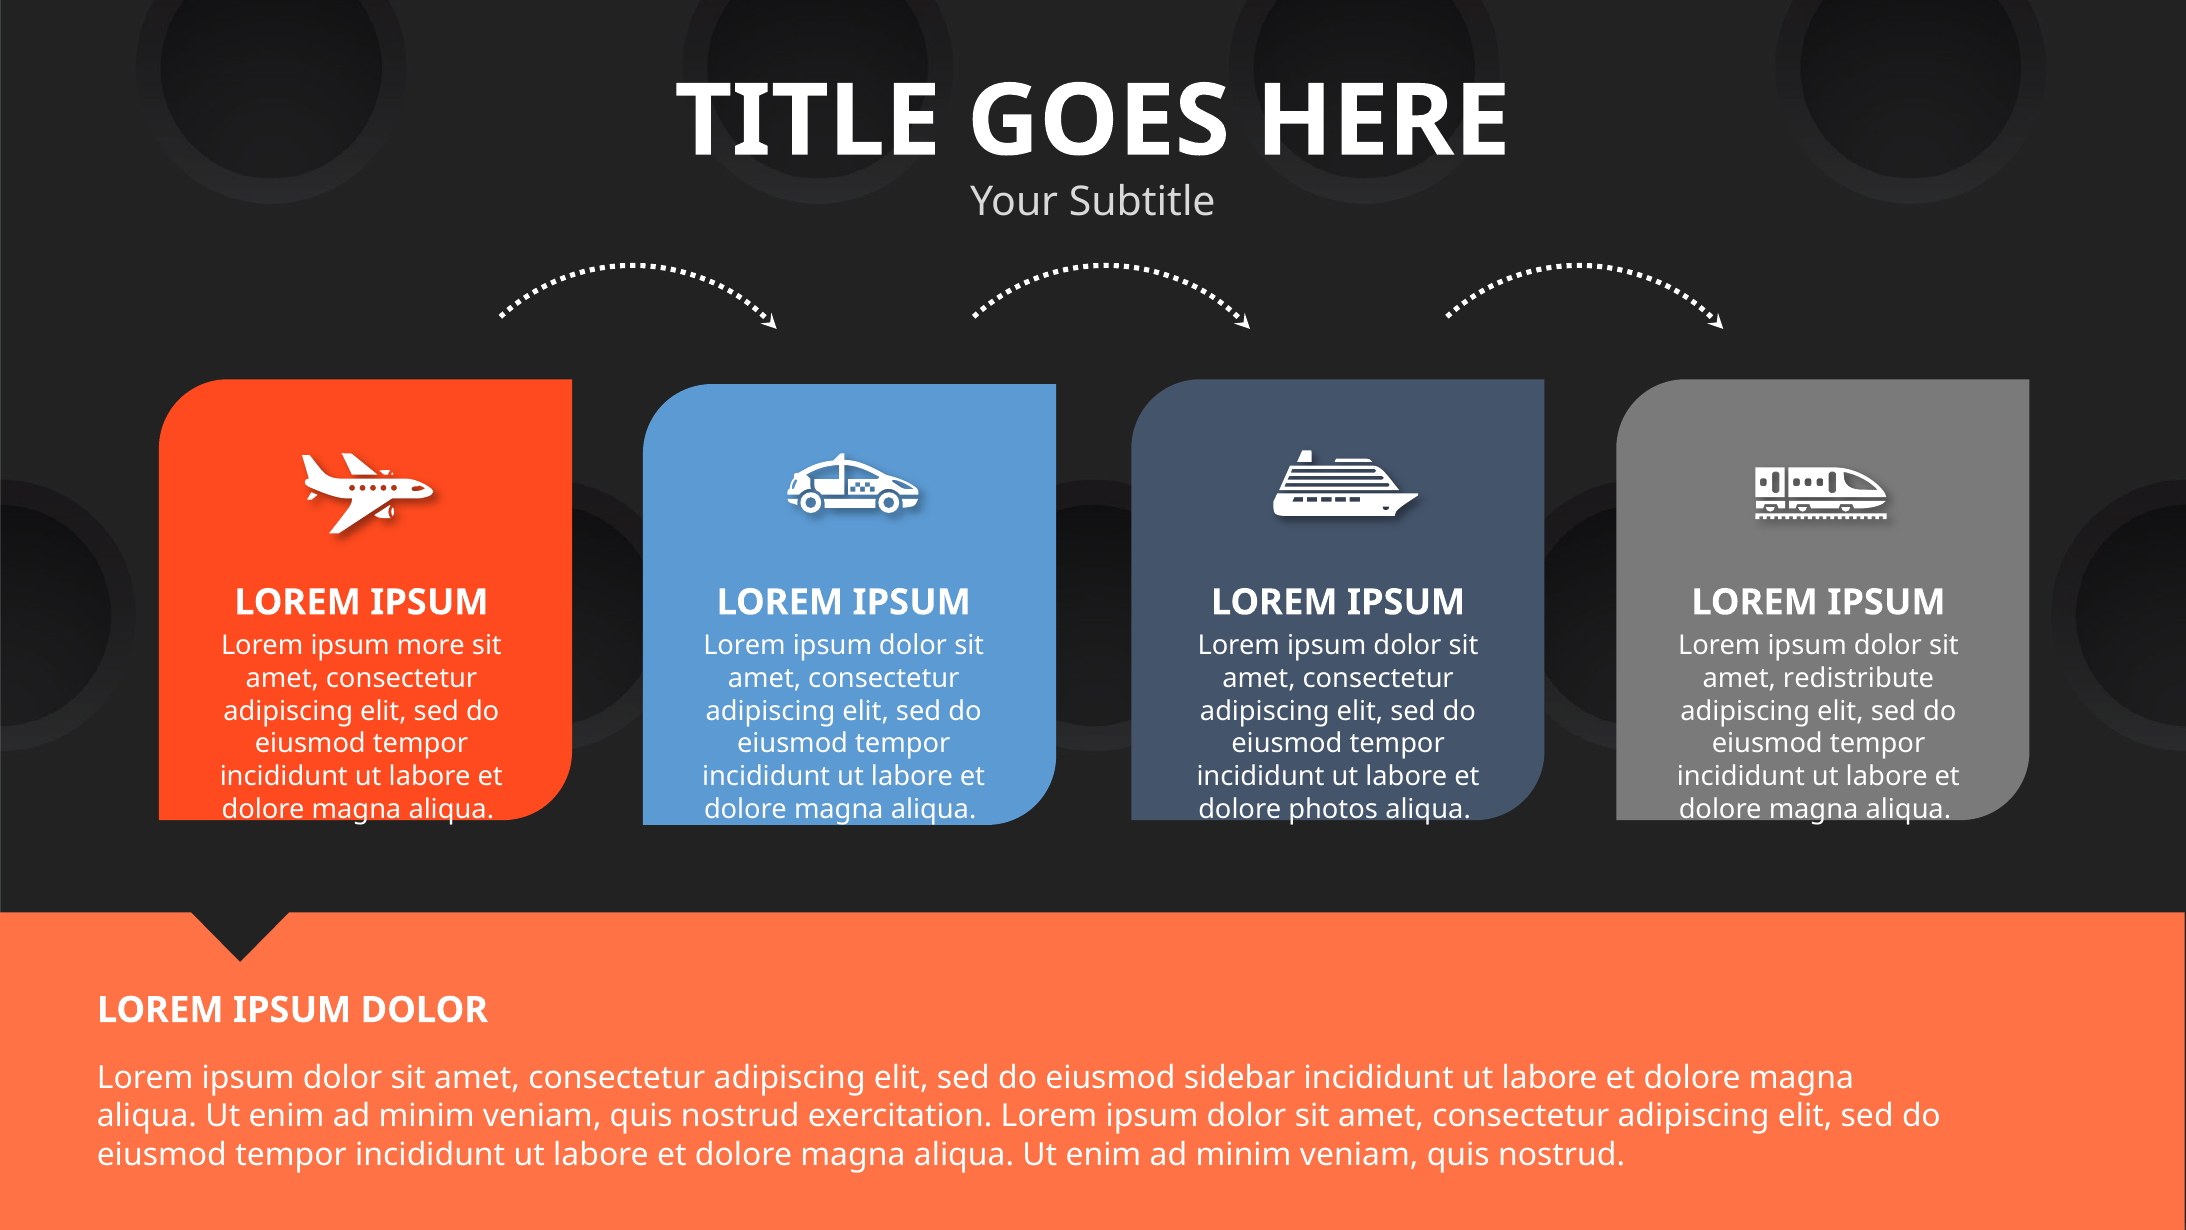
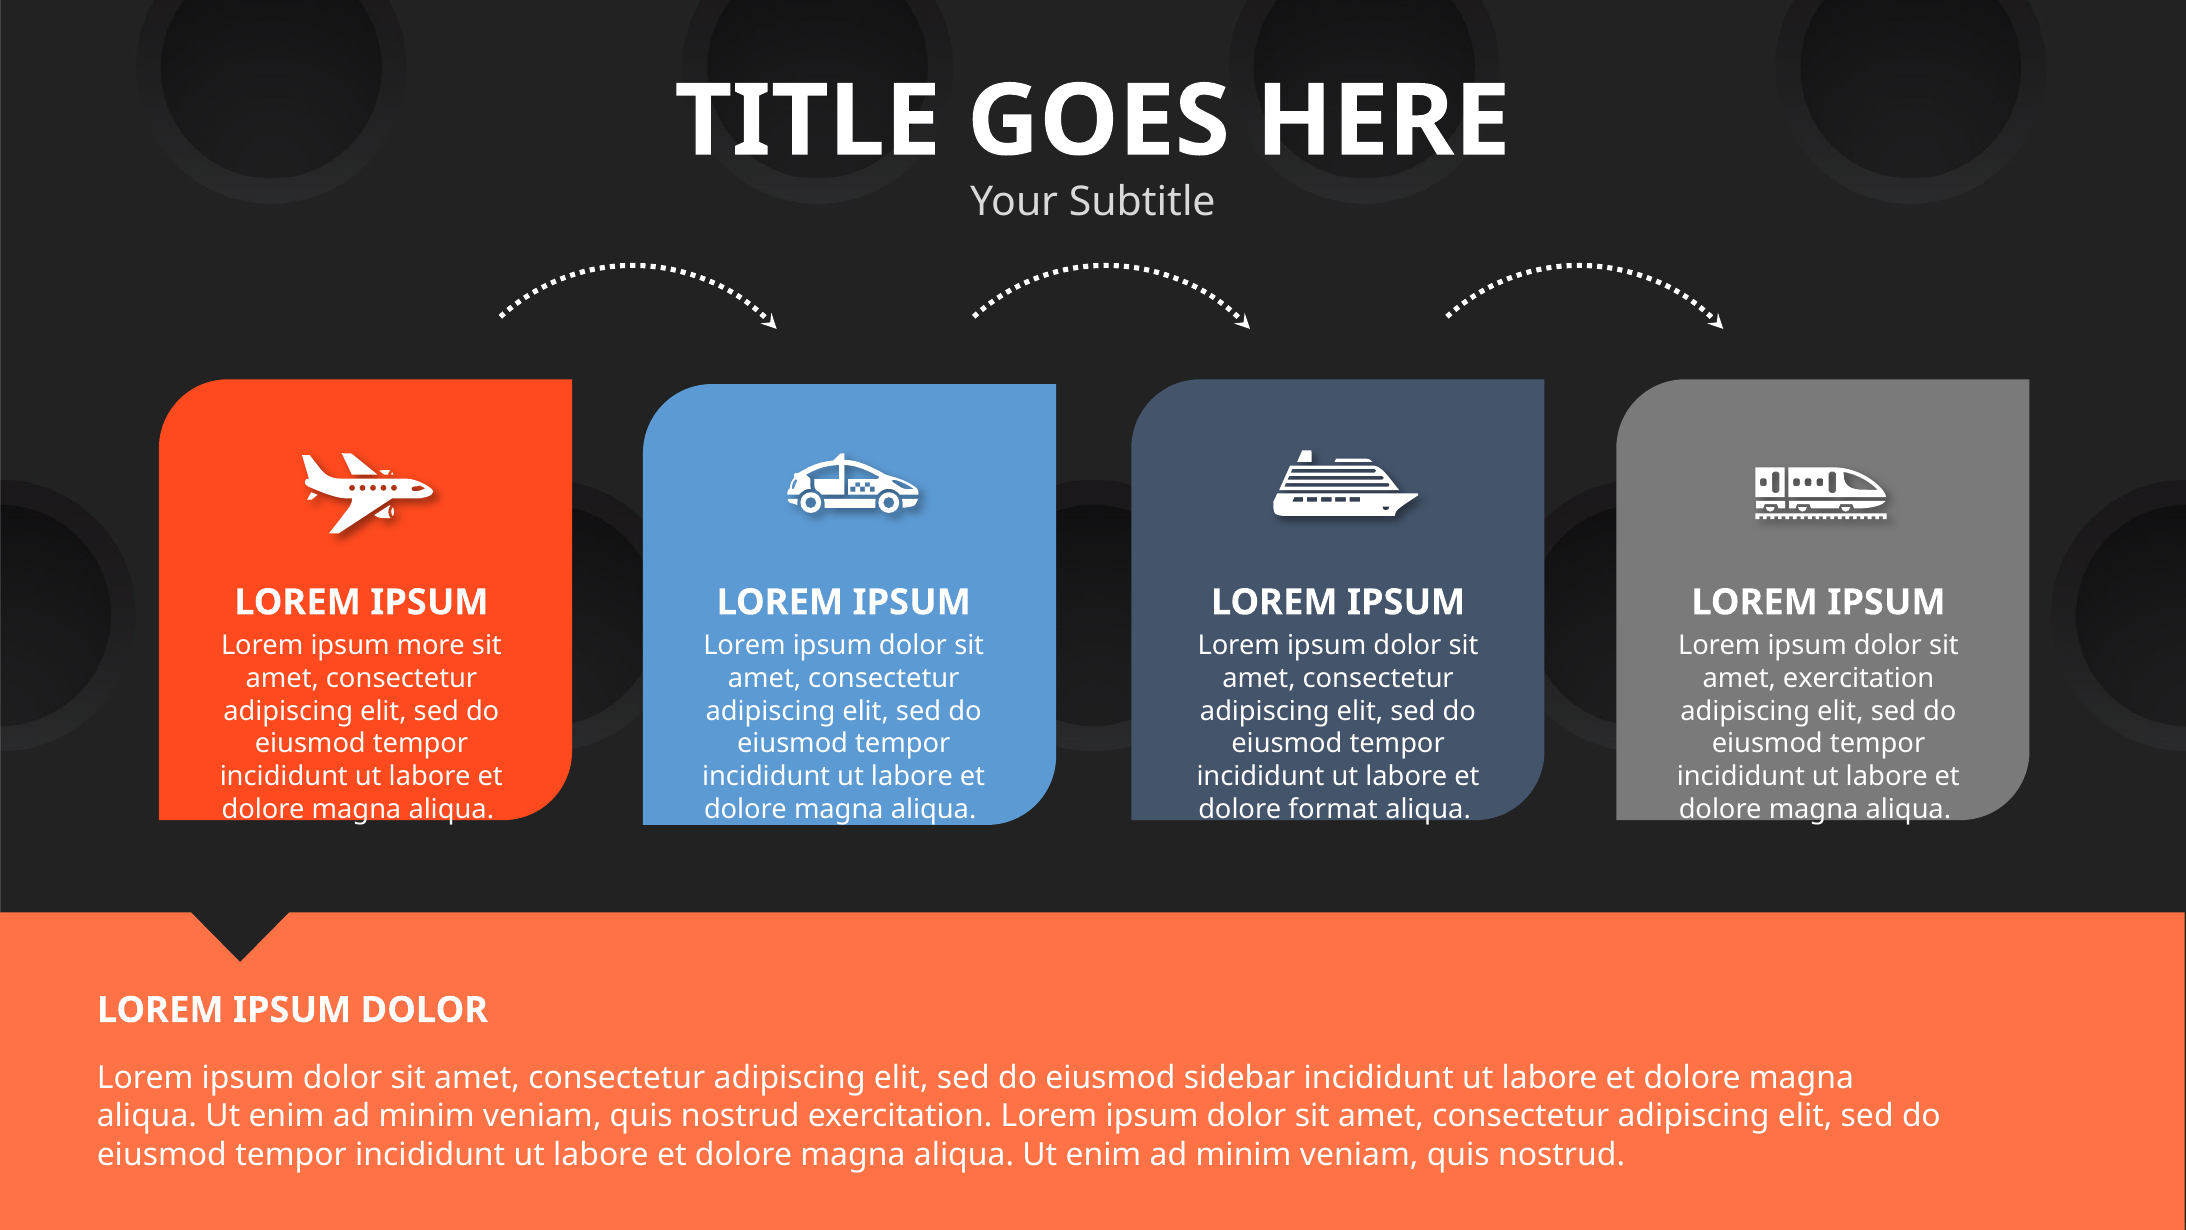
amet redistribute: redistribute -> exercitation (1859, 678)
photos: photos -> format (1333, 809)
